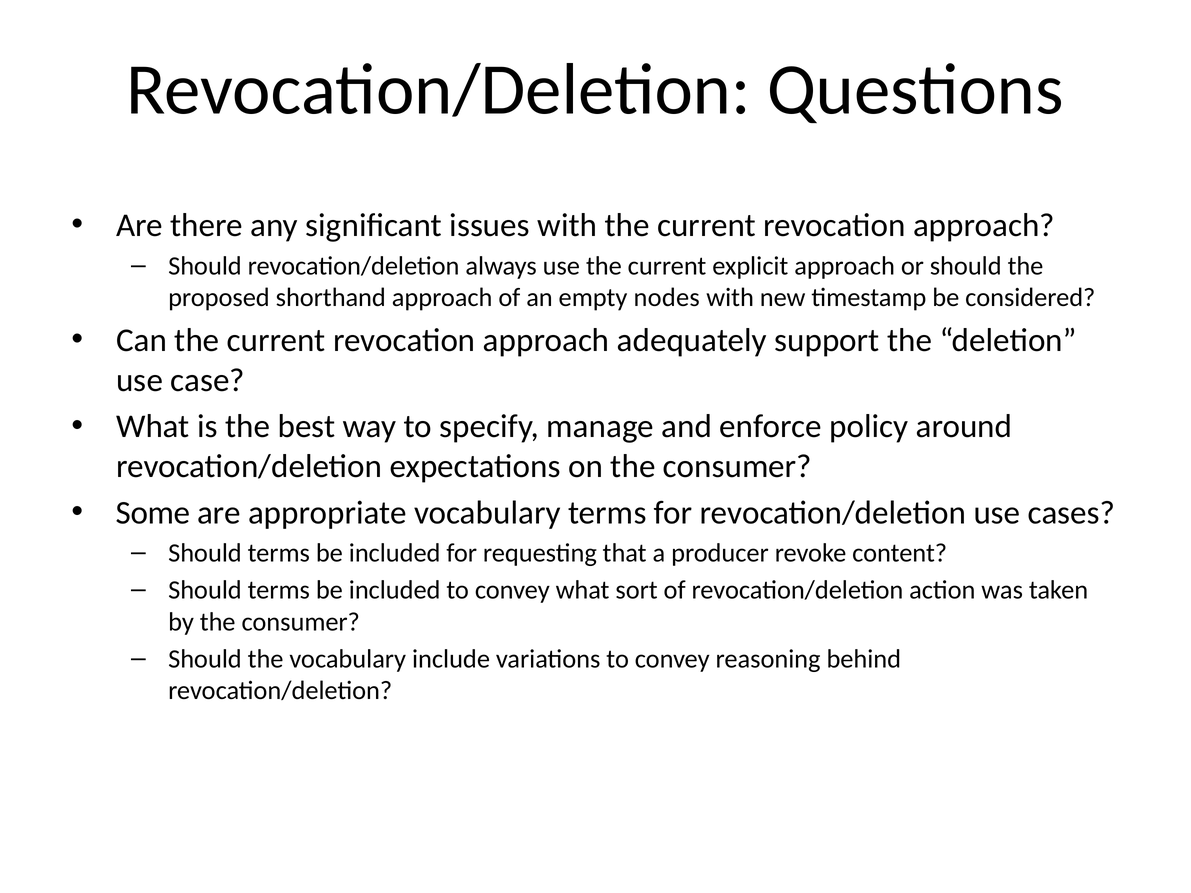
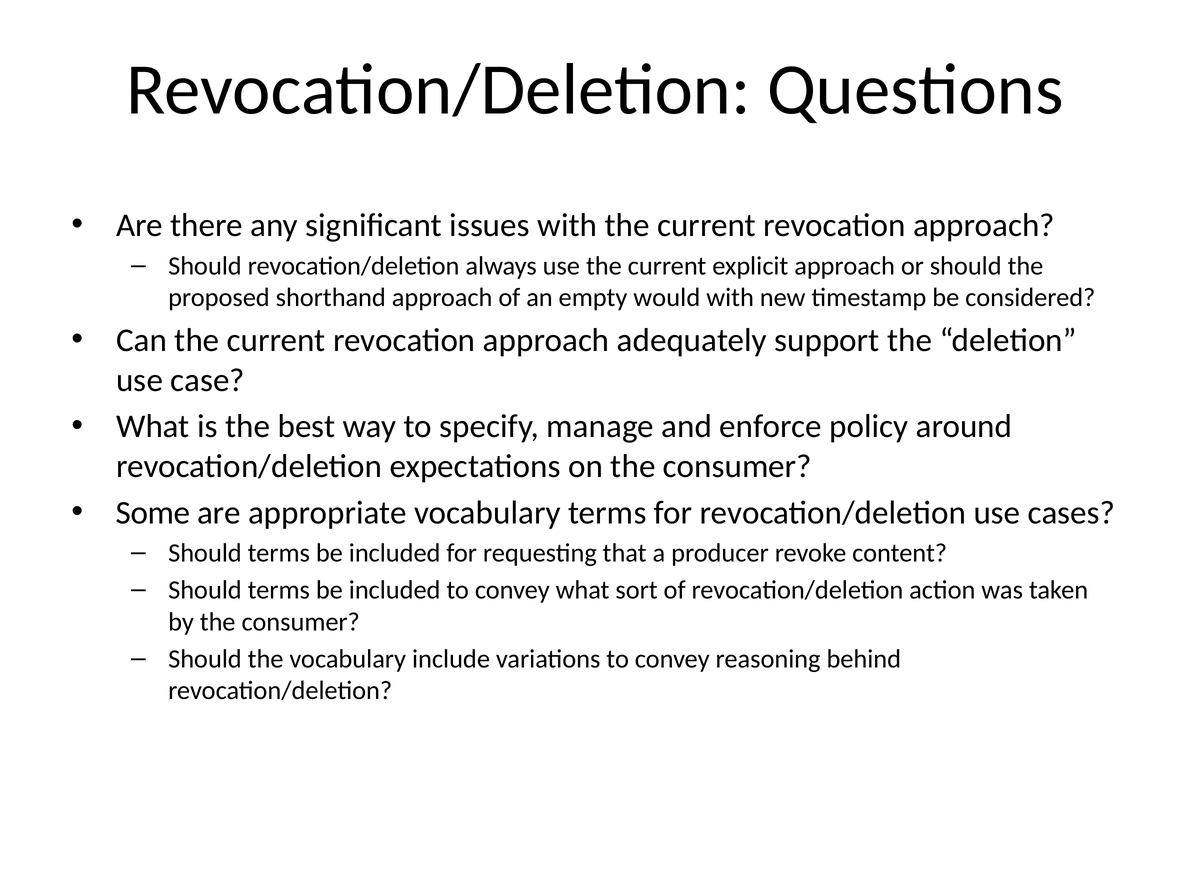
nodes: nodes -> would (667, 298)
